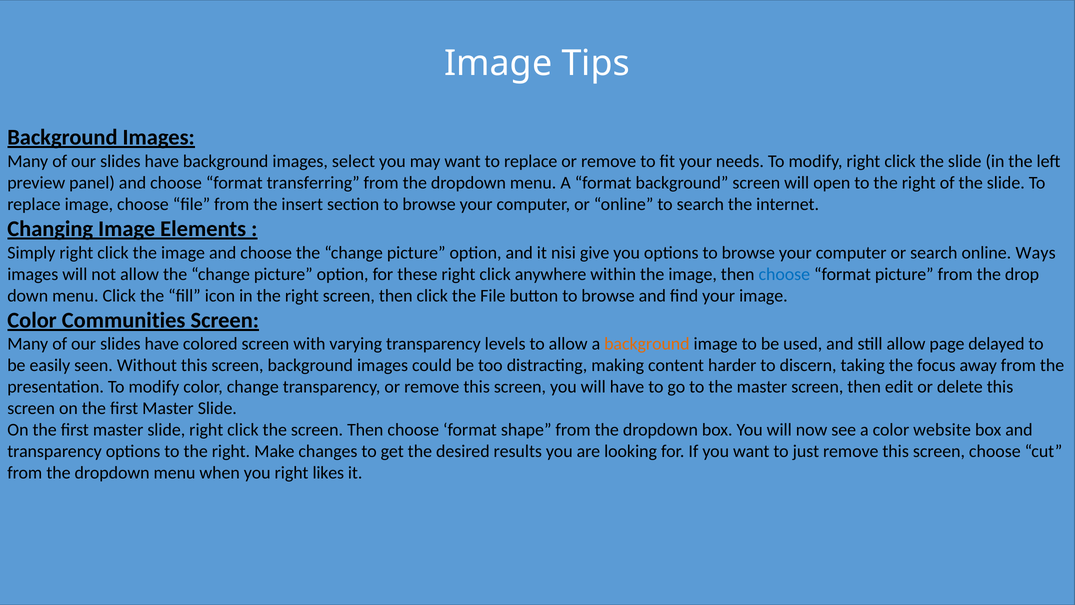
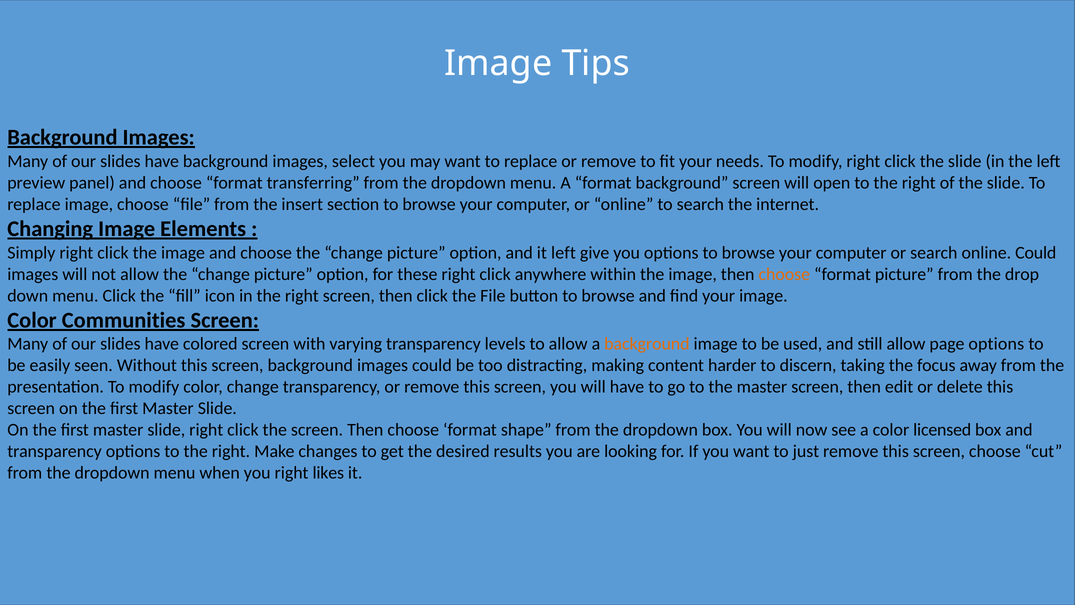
it nisi: nisi -> left (563, 253)
online Ways: Ways -> Could (1036, 253)
choose colour: blue -> orange (784, 274)
page delayed: delayed -> options (996, 344)
website: website -> licensed (942, 430)
